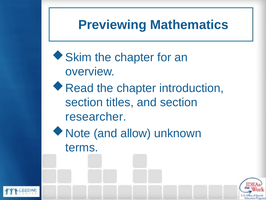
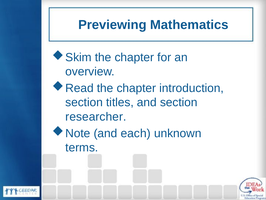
allow: allow -> each (136, 133)
